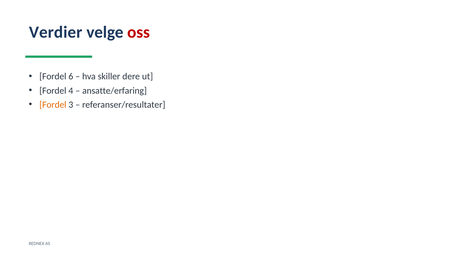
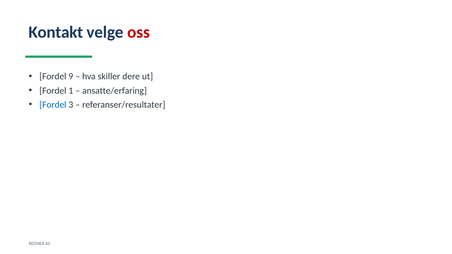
Verdier: Verdier -> Kontakt (56, 32)
6: 6 -> 9 (71, 77)
4: 4 -> 1 (71, 91)
Fordel colour: orange -> blue (53, 105)
